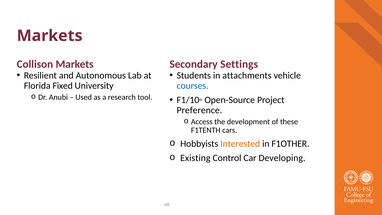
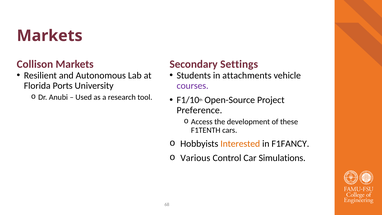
Fixed: Fixed -> Ports (63, 86)
courses colour: blue -> purple (193, 86)
F1OTHER: F1OTHER -> F1FANCY (290, 144)
Existing: Existing -> Various (195, 158)
Developing: Developing -> Simulations (282, 158)
